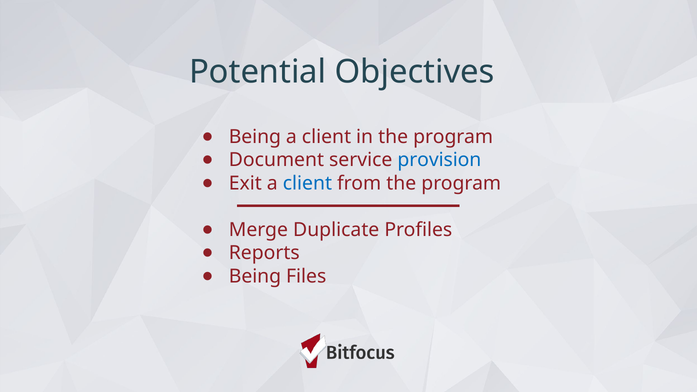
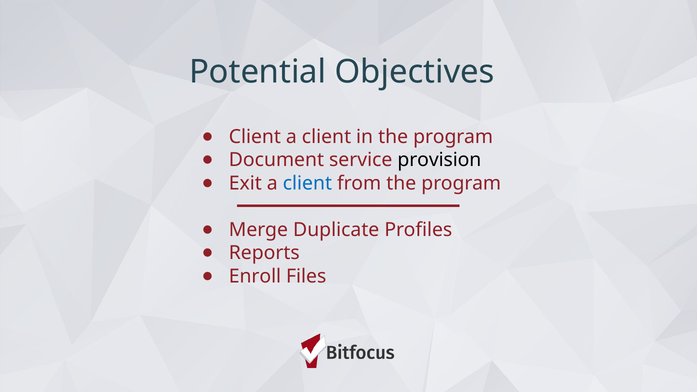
Being: Being -> Client (255, 137)
provision colour: blue -> black (439, 160)
Being: Being -> Enroll (255, 276)
